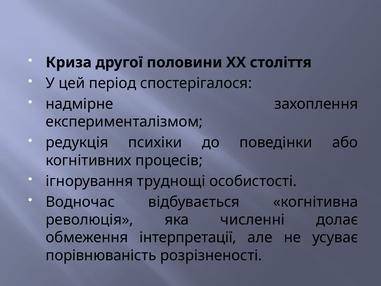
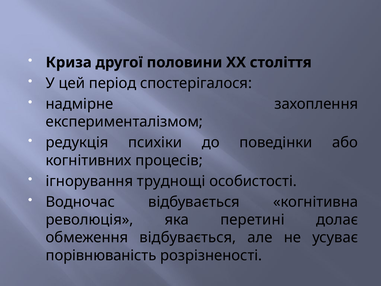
численні: численні -> перетині (252, 220)
обмеження інтерпретації: інтерпретації -> відбувається (188, 237)
